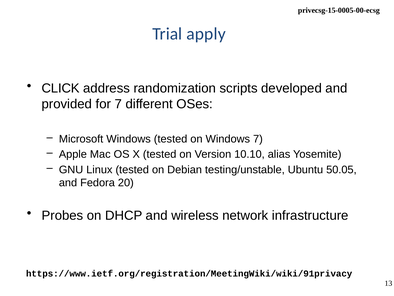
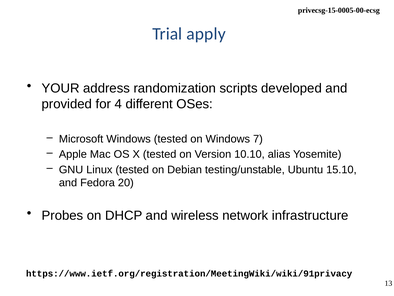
CLICK: CLICK -> YOUR (61, 88)
for 7: 7 -> 4 (118, 104)
50.05: 50.05 -> 15.10 (341, 169)
